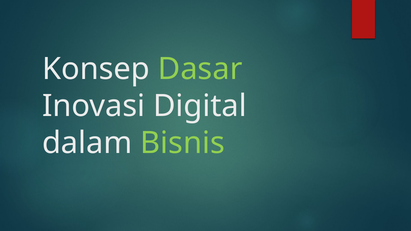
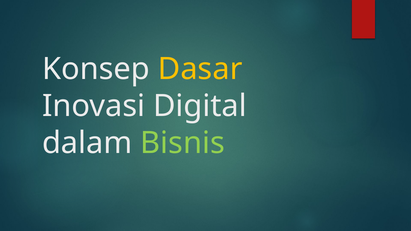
Dasar colour: light green -> yellow (200, 69)
